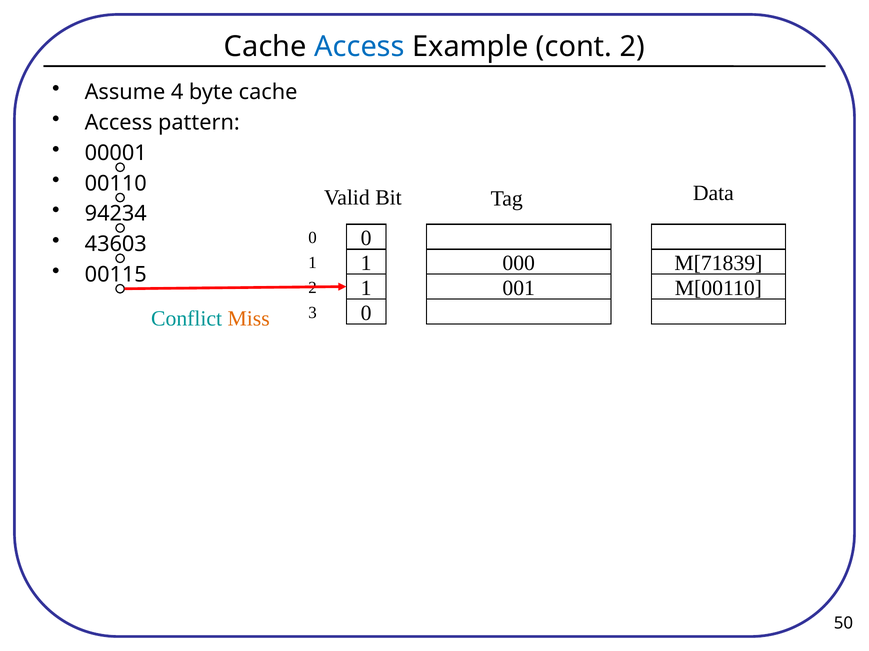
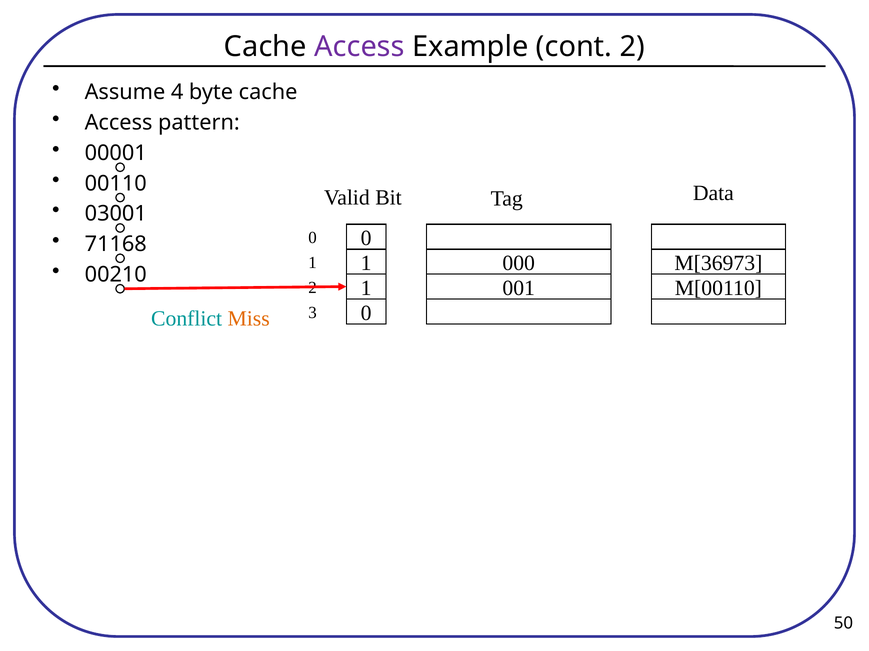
Access colour: blue -> purple (359, 47)
94234: 94234 -> 03001 (116, 214)
43603: 43603 -> 71168 (116, 244)
M[71839: M[71839 -> M[36973 (718, 264)
00115: 00115 -> 00210 (116, 275)
